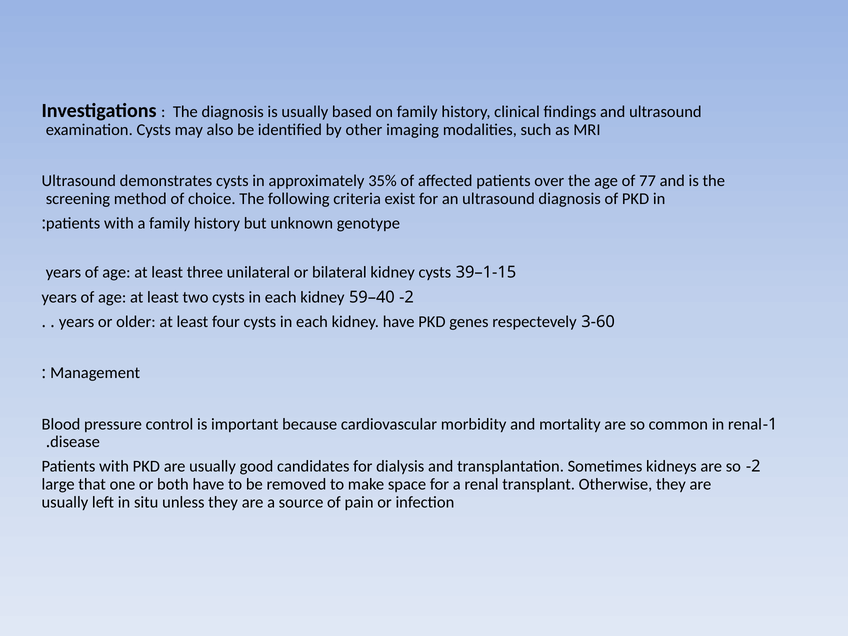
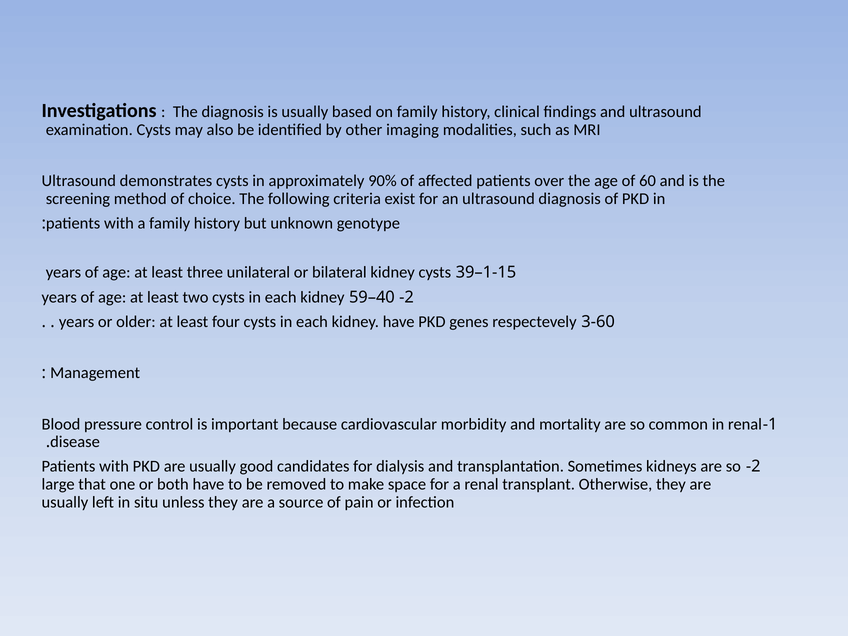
35%: 35% -> 90% (382, 181)
77: 77 -> 60 (648, 181)
